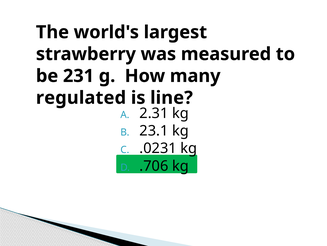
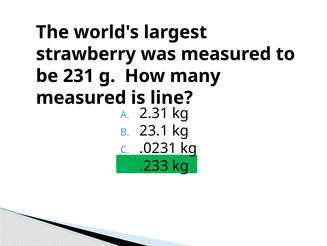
regulated: regulated -> measured (81, 98)
.706: .706 -> .233 (154, 165)
